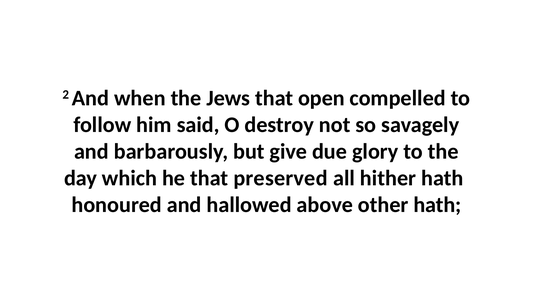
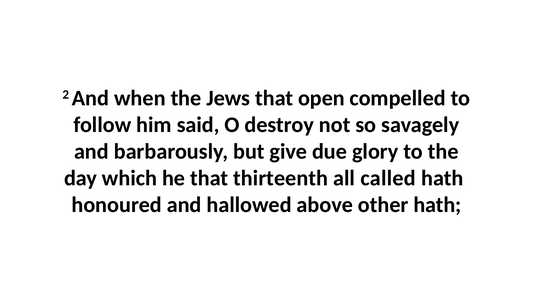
preserved: preserved -> thirteenth (281, 178)
hither: hither -> called (388, 178)
